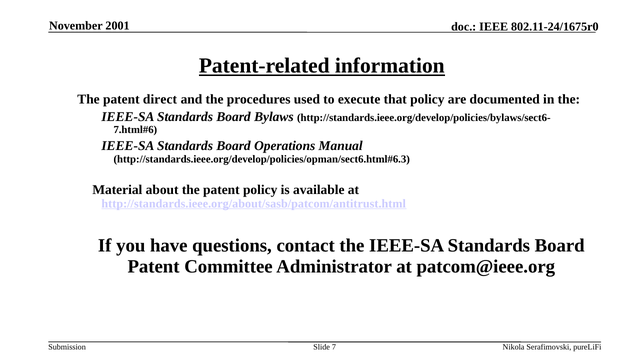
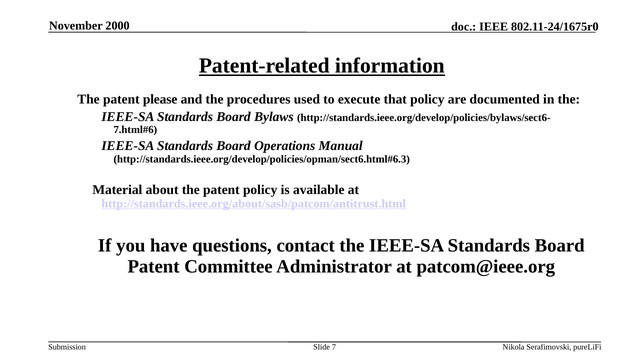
2001: 2001 -> 2000 (118, 26)
direct: direct -> please (160, 99)
